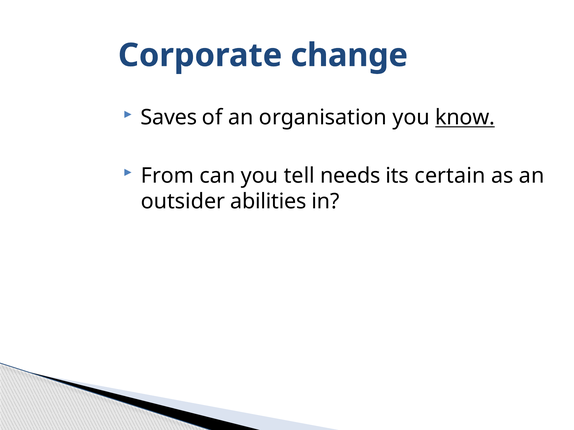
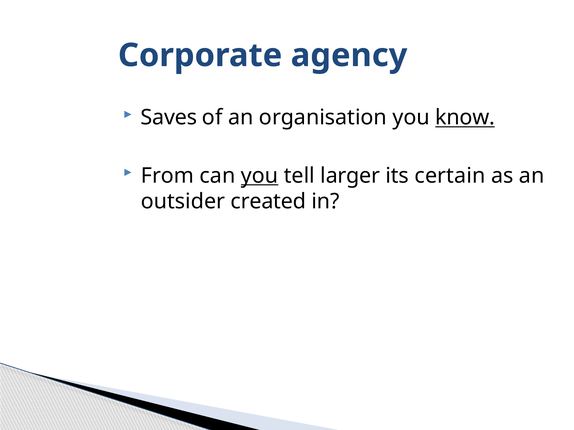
change: change -> agency (349, 55)
you underline: none -> present (260, 176)
needs: needs -> larger (350, 176)
abilities: abilities -> created (268, 202)
